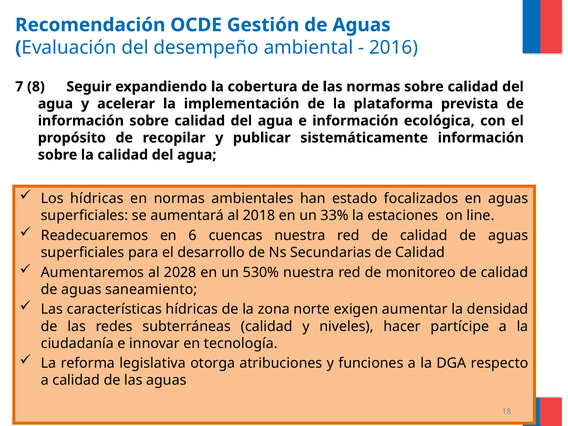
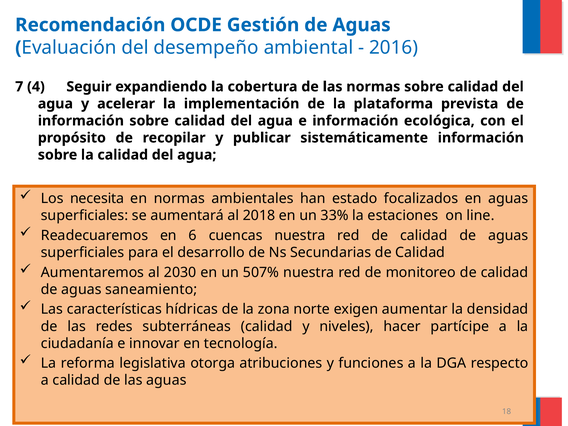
8: 8 -> 4 (36, 87)
Los hídricas: hídricas -> necesita (97, 199)
2028: 2028 -> 2030 (180, 272)
530%: 530% -> 507% (261, 272)
